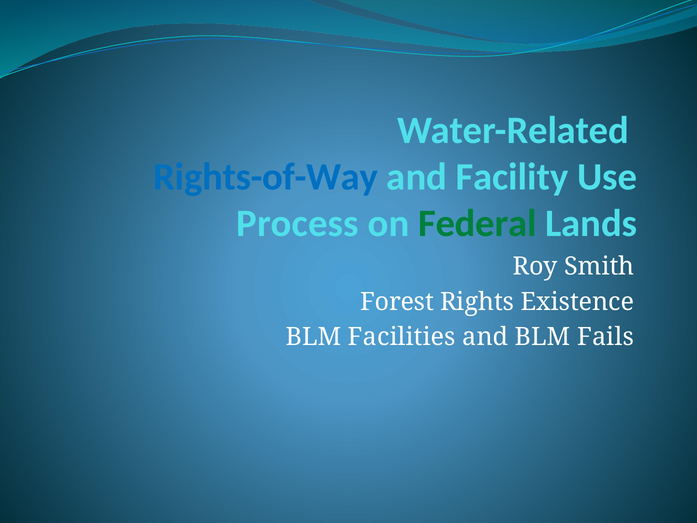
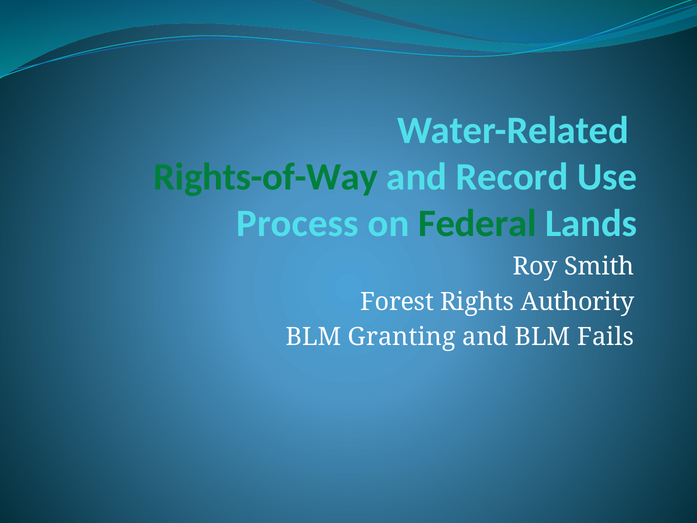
Rights-of-Way colour: blue -> green (266, 177)
Facility: Facility -> Record (512, 177)
Existence: Existence -> Authority (578, 302)
Facilities: Facilities -> Granting (402, 337)
